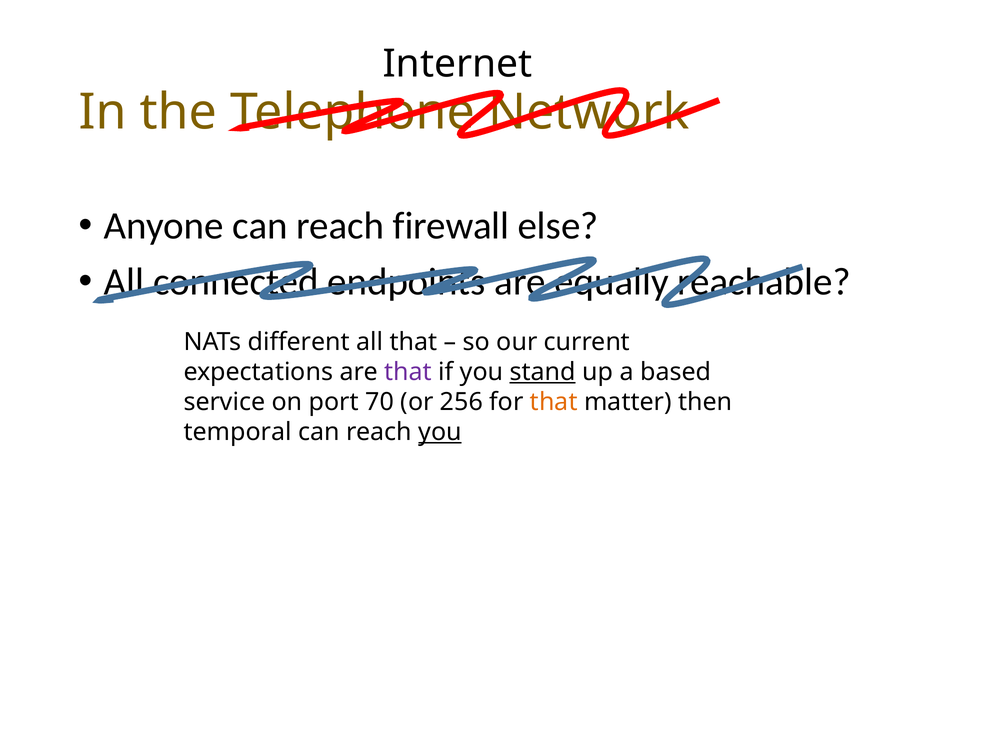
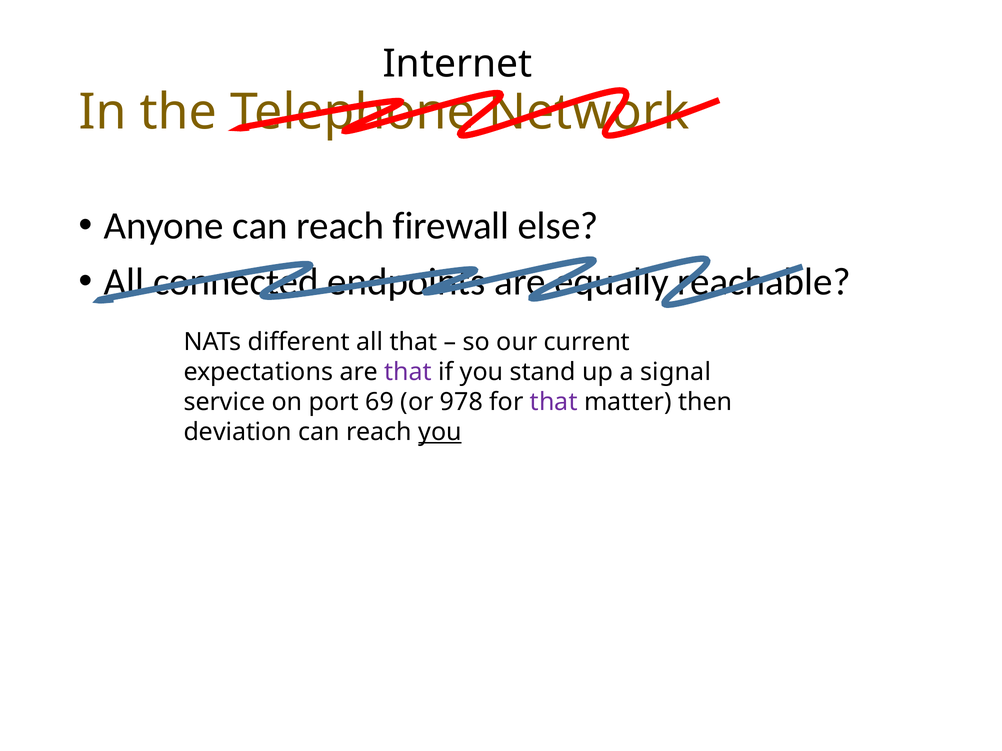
stand underline: present -> none (543, 372)
based: based -> signal (676, 372)
70: 70 -> 69 (380, 402)
256: 256 -> 978 (461, 402)
that colour: orange -> purple (554, 402)
temporal: temporal -> deviation (238, 432)
